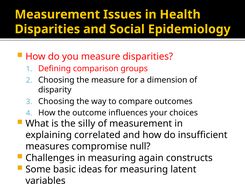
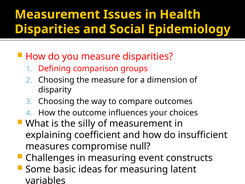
correlated: correlated -> coefficient (97, 135)
again: again -> event (151, 158)
